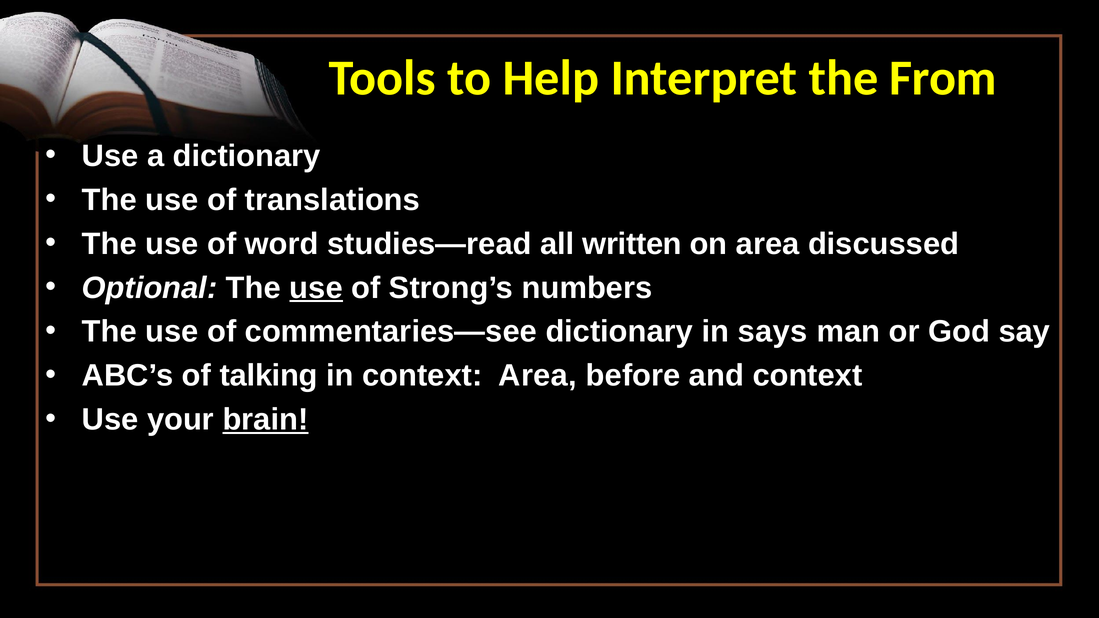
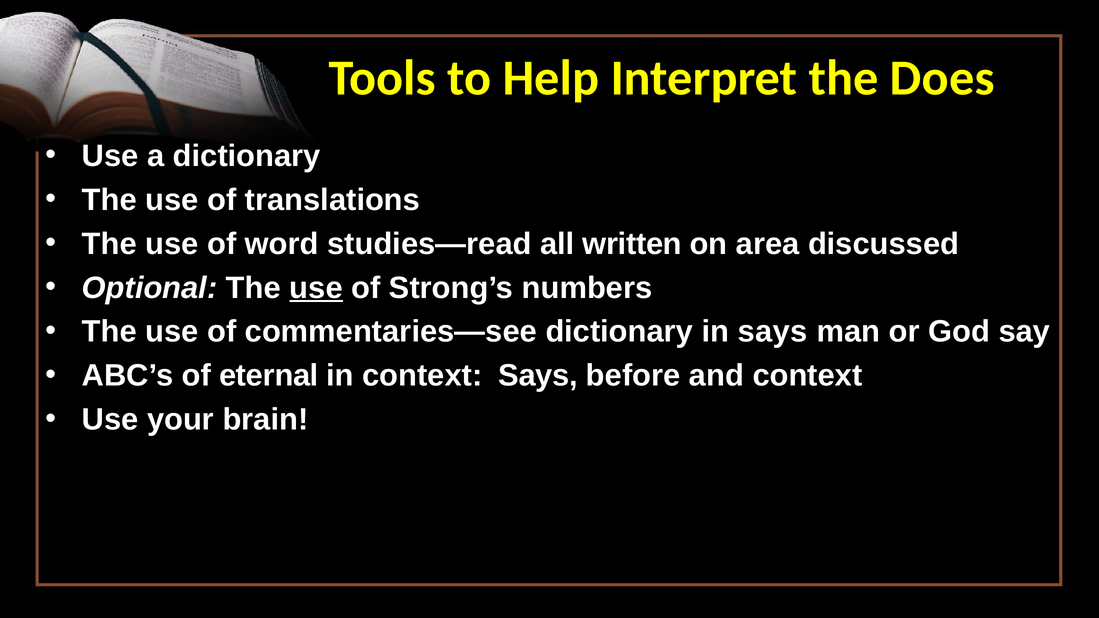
From: From -> Does (942, 78)
talking: talking -> eternal (269, 376)
context Area: Area -> Says (538, 376)
brain underline: present -> none (265, 420)
